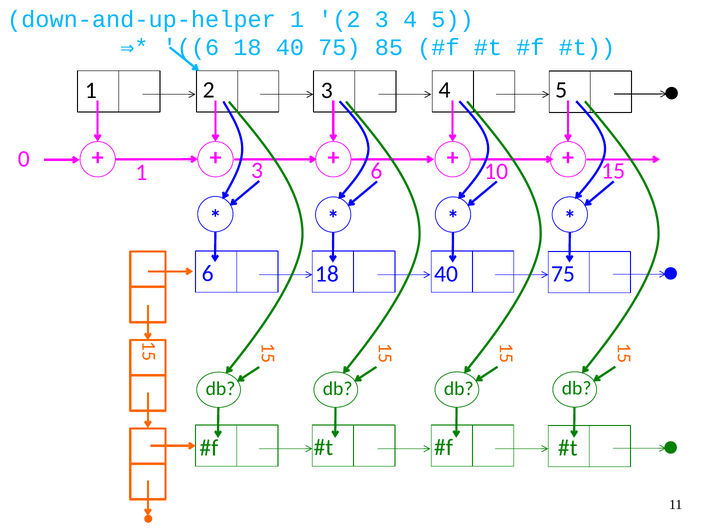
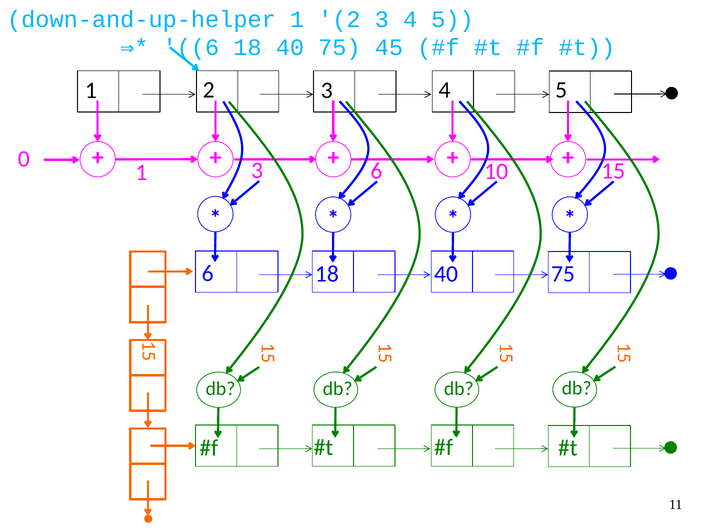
85: 85 -> 45 (389, 48)
